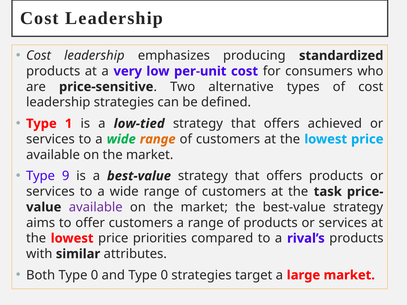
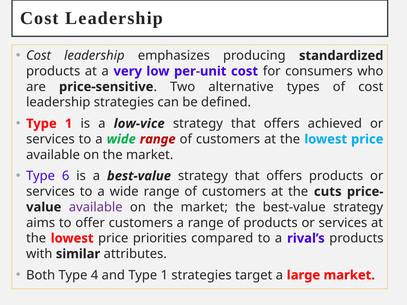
low-tied: low-tied -> low-vice (139, 124)
range colour: orange -> red (158, 139)
9: 9 -> 6 (66, 176)
task: task -> cuts (328, 192)
Both Type 0: 0 -> 4 (95, 275)
and Type 0: 0 -> 1 (164, 275)
